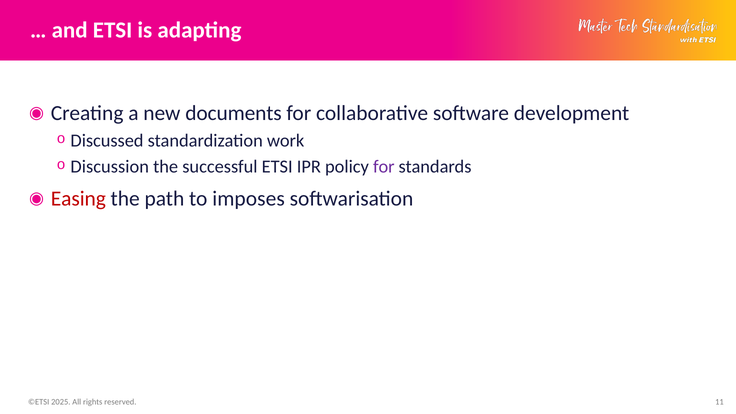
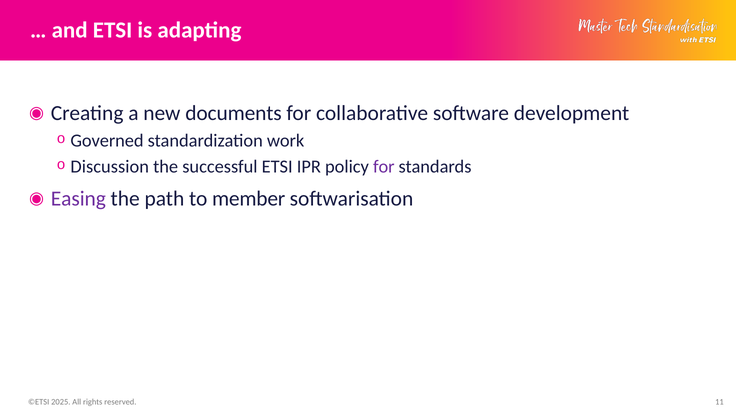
Discussed: Discussed -> Governed (107, 141)
Easing colour: red -> purple (78, 198)
imposes: imposes -> member (249, 198)
